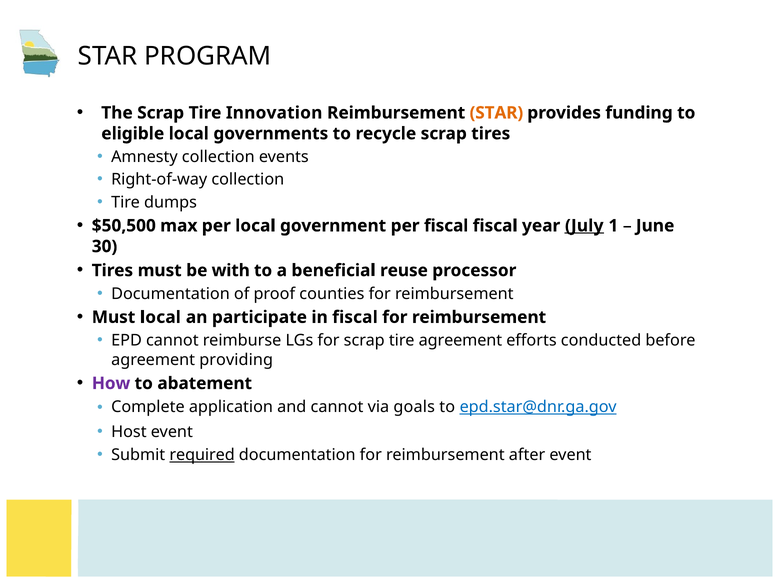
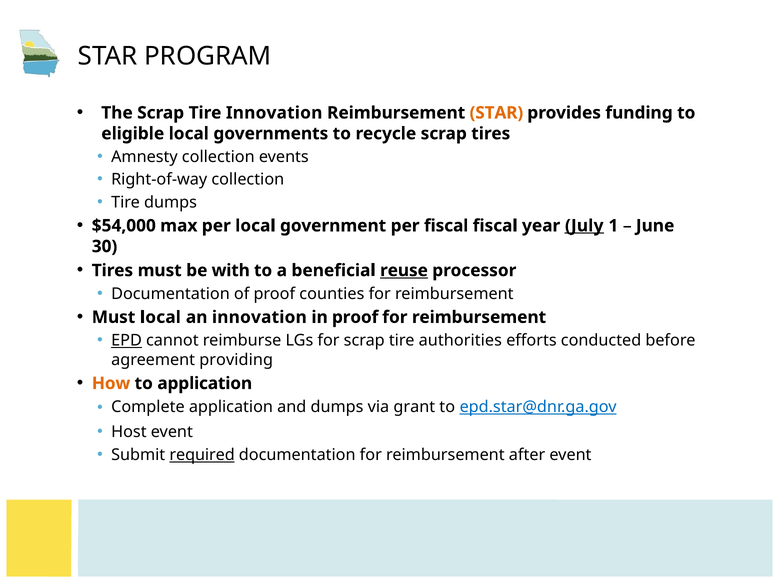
$50,500: $50,500 -> $54,000 (124, 226)
reuse underline: none -> present (404, 271)
an participate: participate -> innovation (259, 317)
in fiscal: fiscal -> proof (355, 317)
EPD underline: none -> present (127, 341)
tire agreement: agreement -> authorities (460, 341)
How colour: purple -> orange (111, 384)
to abatement: abatement -> application (205, 384)
and cannot: cannot -> dumps (337, 407)
goals: goals -> grant (414, 407)
